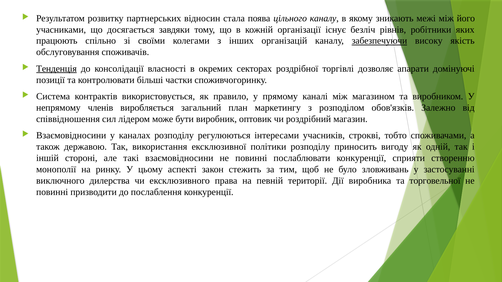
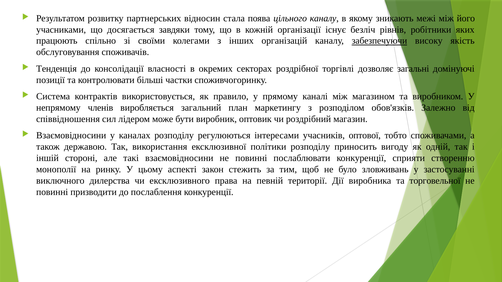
Тенденція underline: present -> none (56, 69)
апарати: апарати -> загальні (413, 69)
строкві: строкві -> оптової (365, 136)
